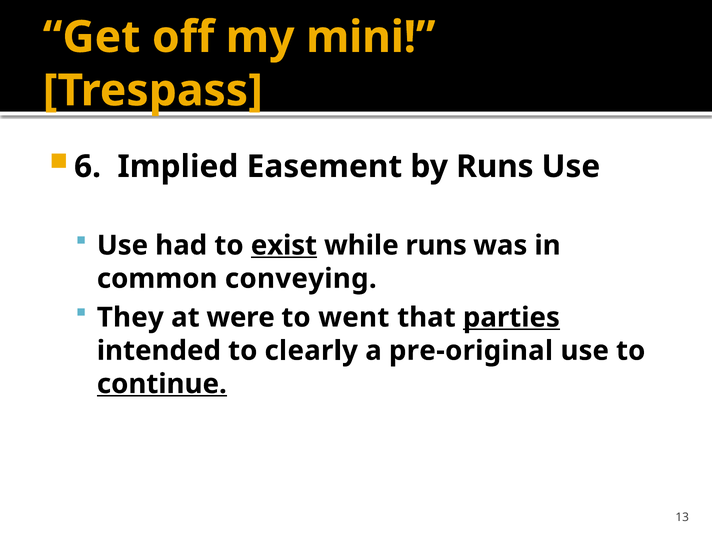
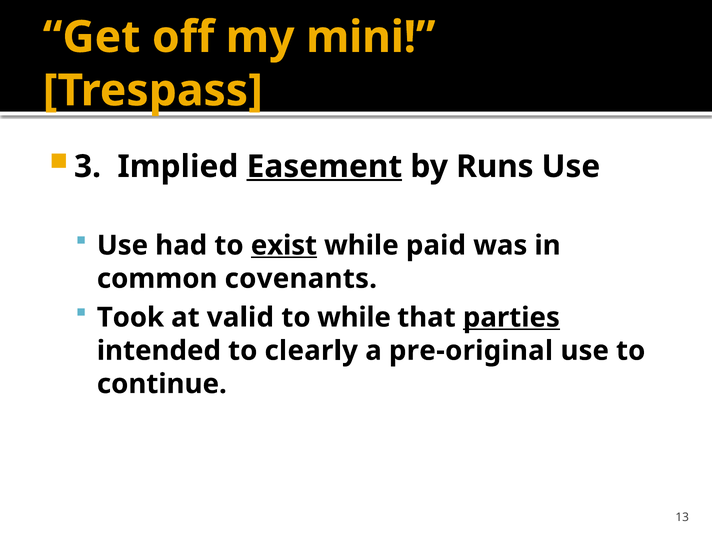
6: 6 -> 3 (88, 167)
Easement underline: none -> present (324, 167)
while runs: runs -> paid (436, 245)
conveying: conveying -> covenants (301, 279)
They: They -> Took (130, 317)
were: were -> valid (240, 317)
to went: went -> while (354, 317)
continue underline: present -> none (162, 384)
